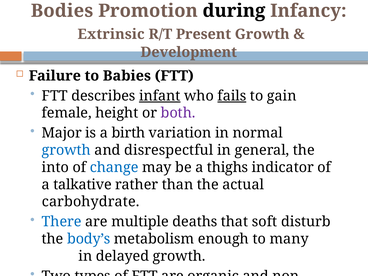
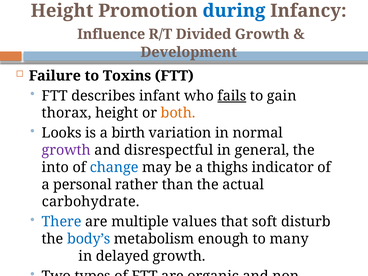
Bodies: Bodies -> Height (62, 11)
during colour: black -> blue (234, 11)
Extrinsic: Extrinsic -> Influence (111, 34)
Present: Present -> Divided (204, 34)
Babies: Babies -> Toxins (127, 76)
infant underline: present -> none (160, 96)
female: female -> thorax (67, 113)
both colour: purple -> orange (178, 113)
Major: Major -> Looks (62, 133)
growth colour: blue -> purple (66, 150)
talkative: talkative -> personal (83, 185)
deaths: deaths -> values (195, 222)
